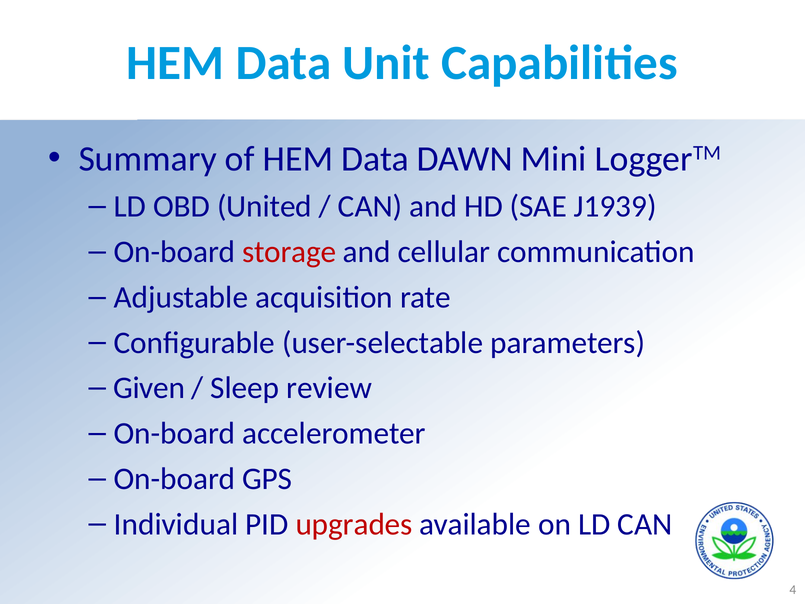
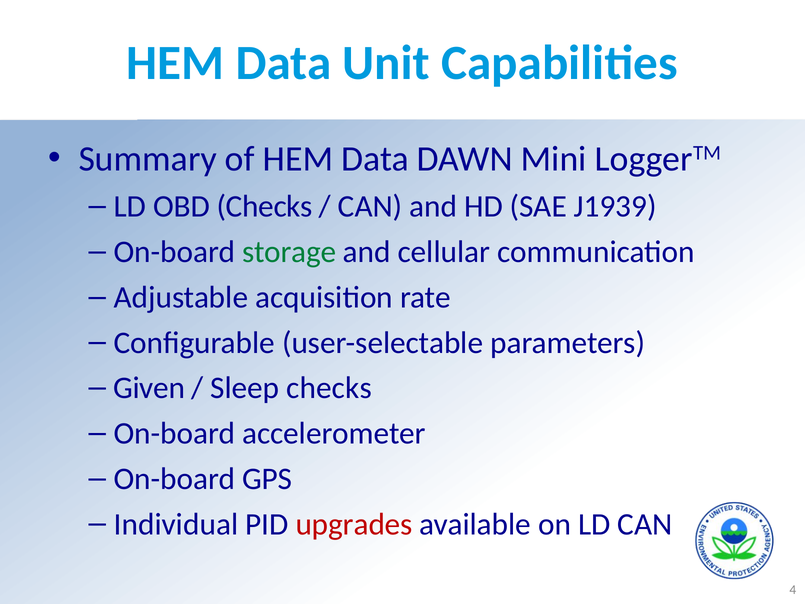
OBD United: United -> Checks (265, 207)
storage colour: red -> green (289, 252)
Sleep review: review -> checks (329, 388)
